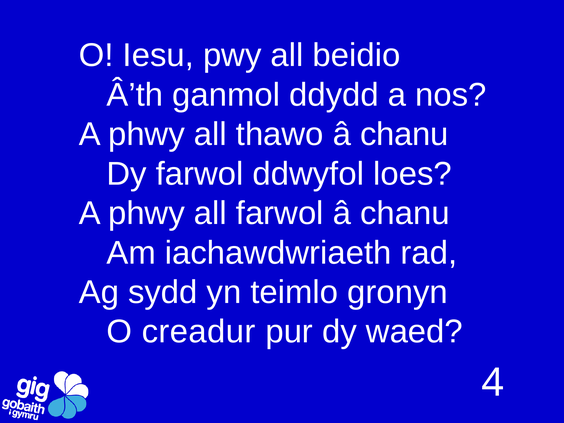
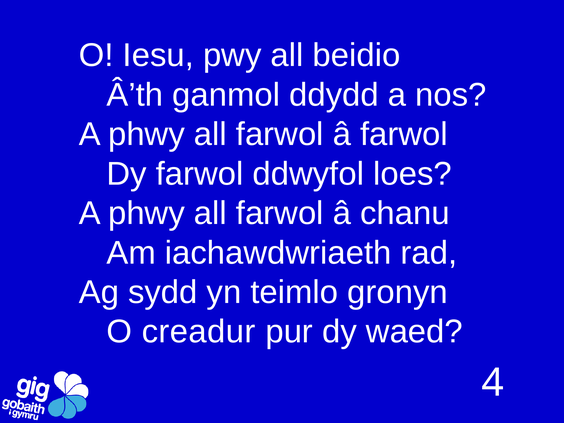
thawo: thawo -> farwol (280, 134)
chanu: chanu -> farwol (404, 134)
